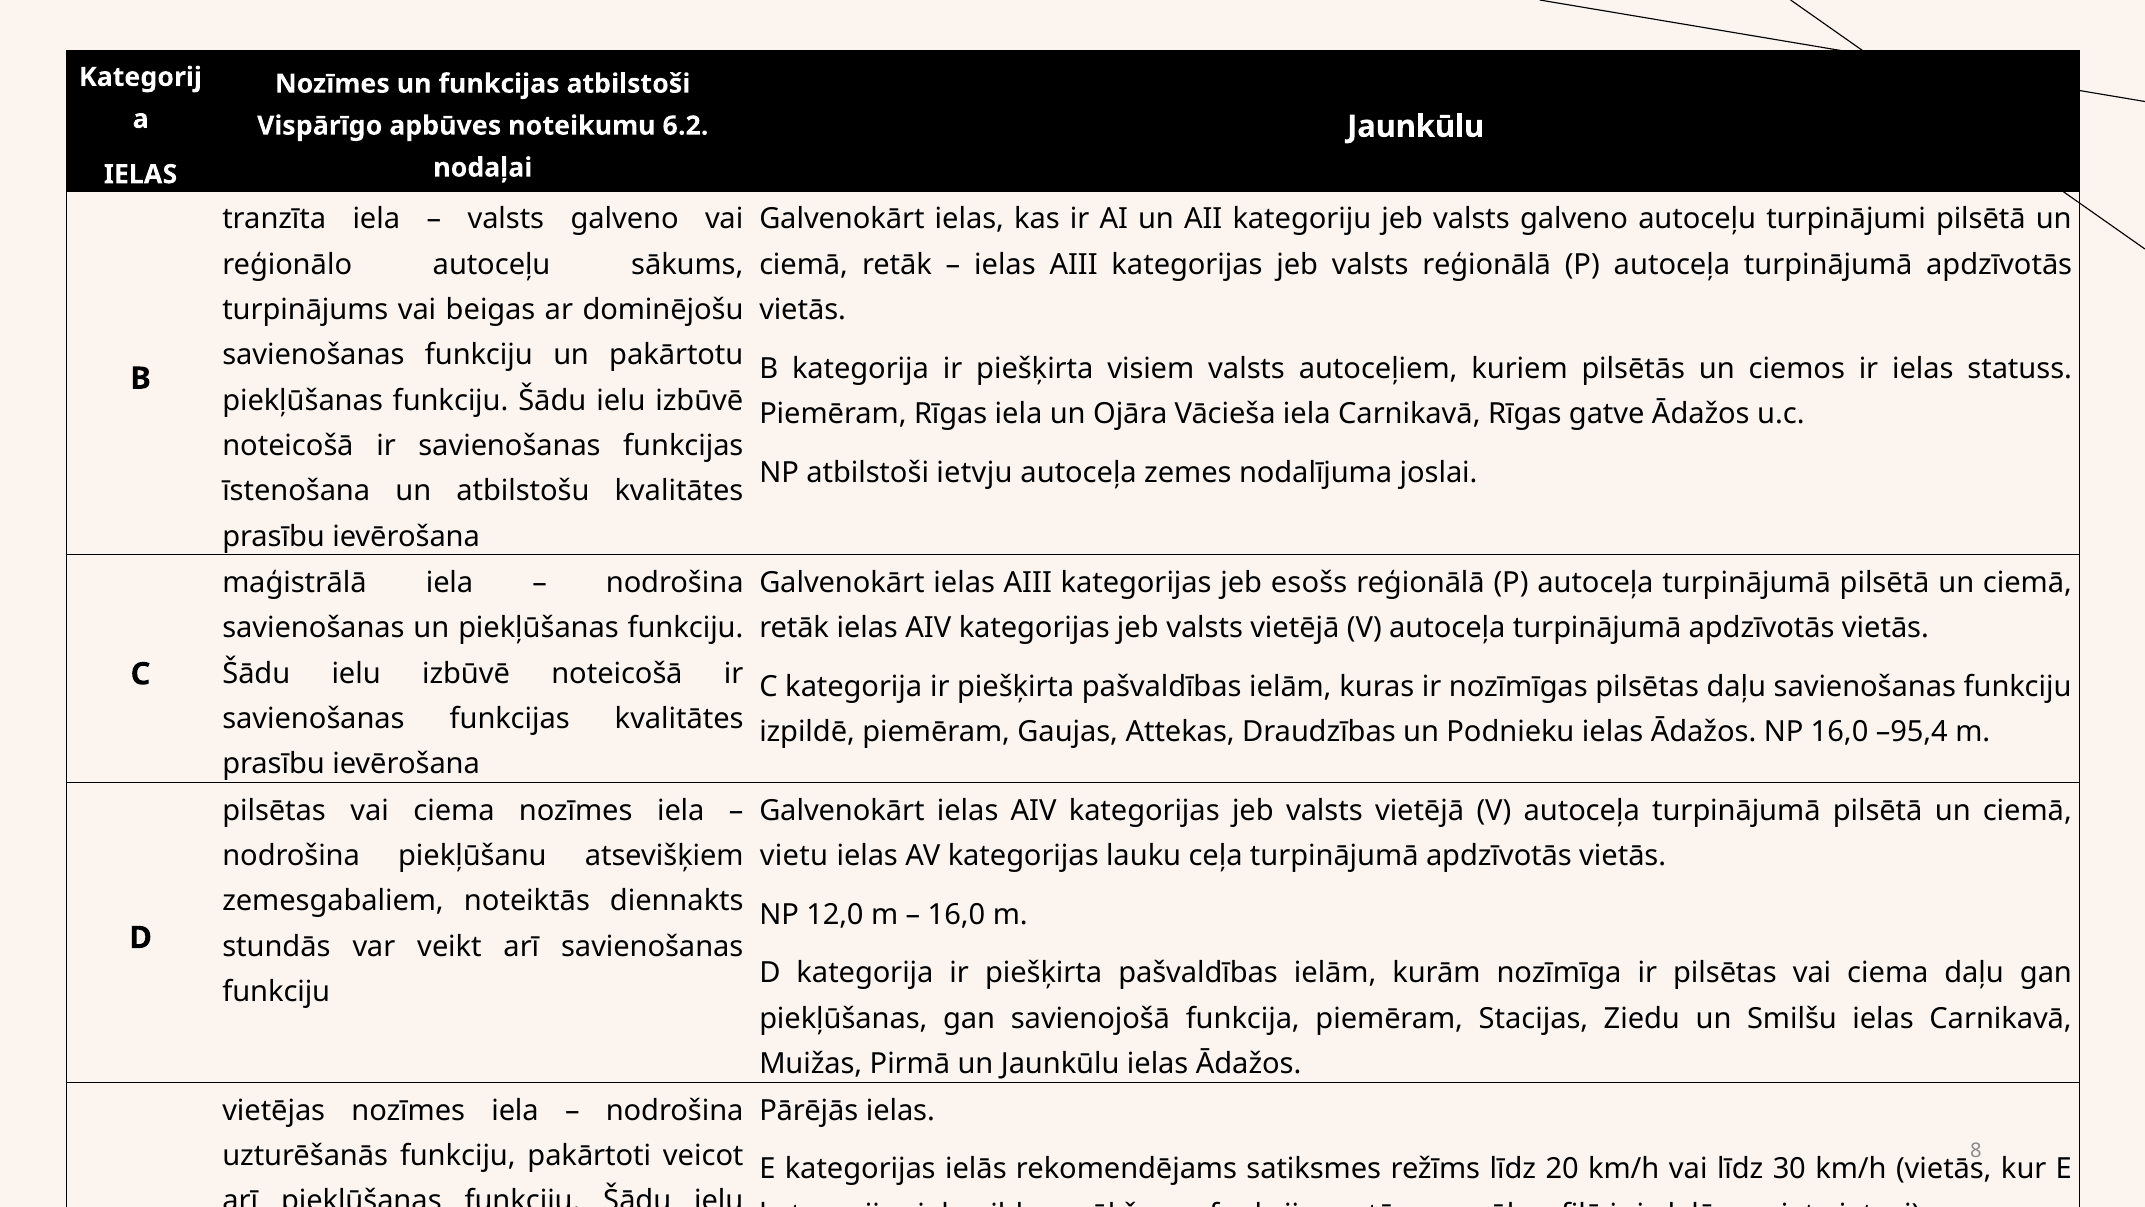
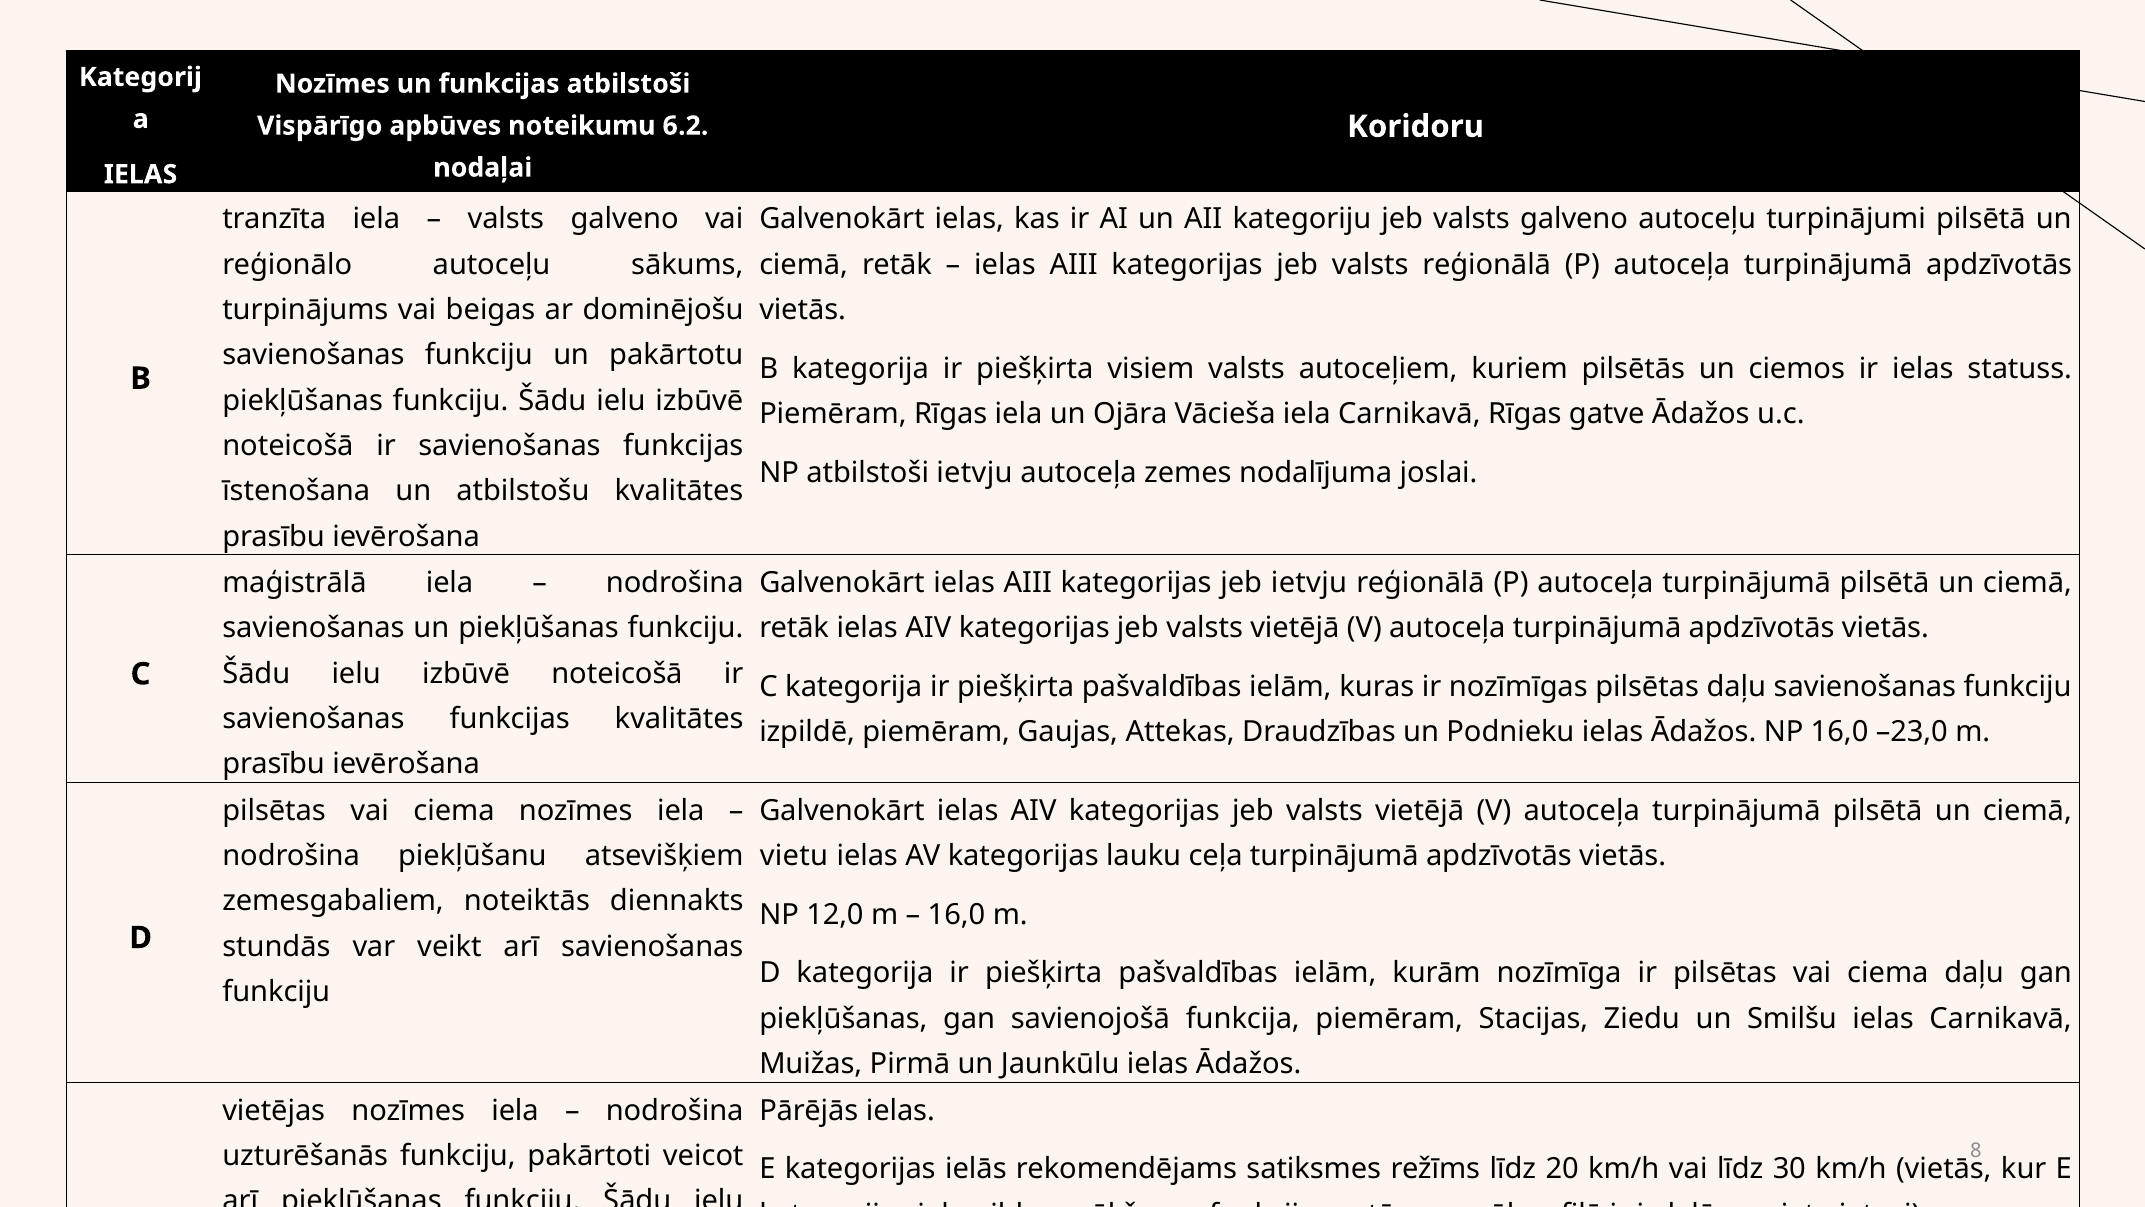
Jaunkūlu: Jaunkūlu -> Koridoru (1416, 126)
jeb esošs: esošs -> ietvju (1309, 583)
–95,4: –95,4 -> –23,0 (1912, 732)
